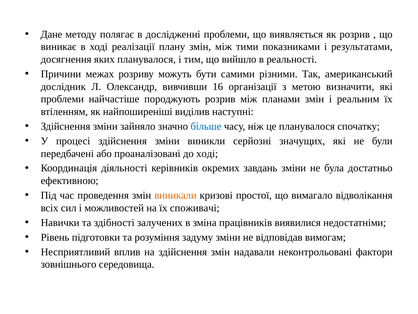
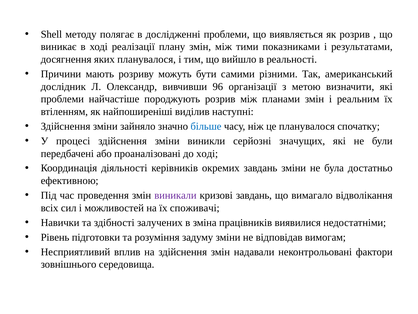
Дане: Дане -> Shell (51, 34)
межах: межах -> мають (100, 74)
16: 16 -> 96 (218, 86)
виникали colour: orange -> purple (175, 195)
кризові простої: простої -> завдань (254, 195)
